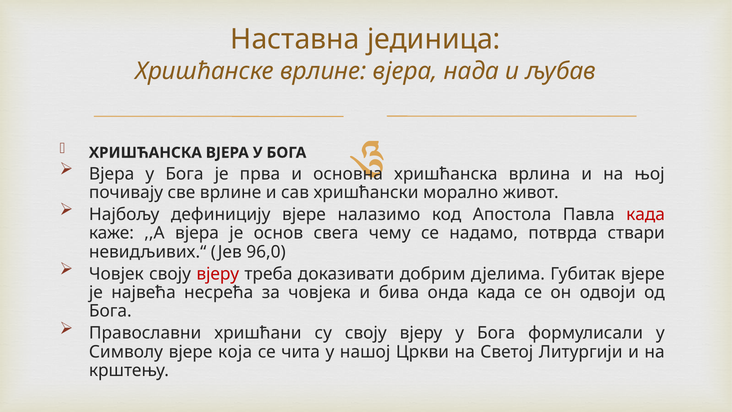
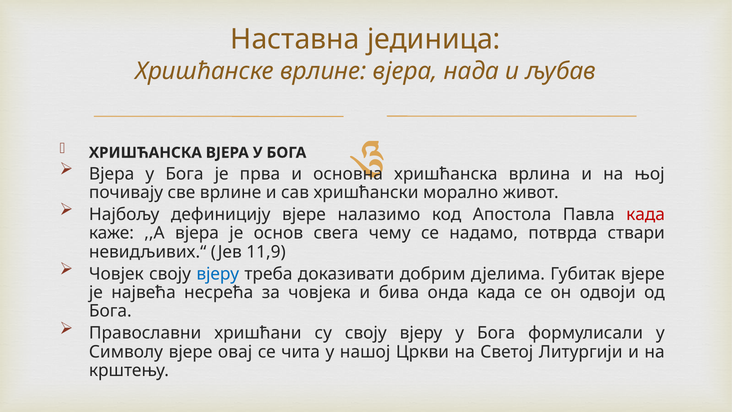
96,0: 96,0 -> 11,9 (266, 252)
вјеру colour: red -> blue (218, 274)
која: која -> овај (235, 352)
